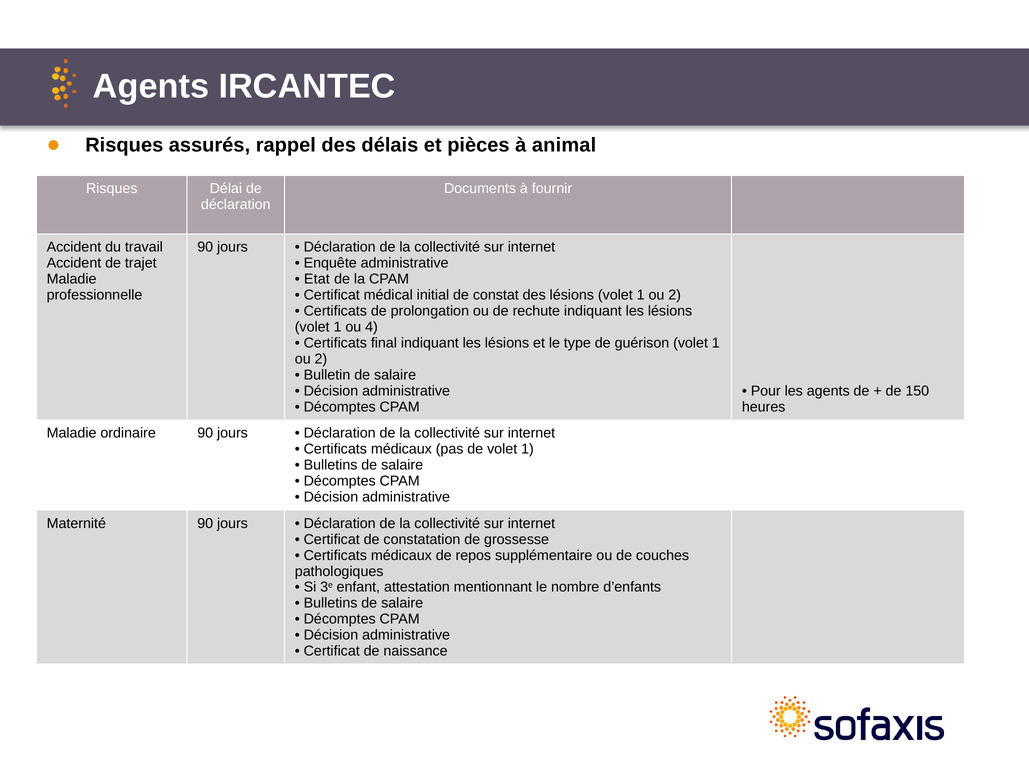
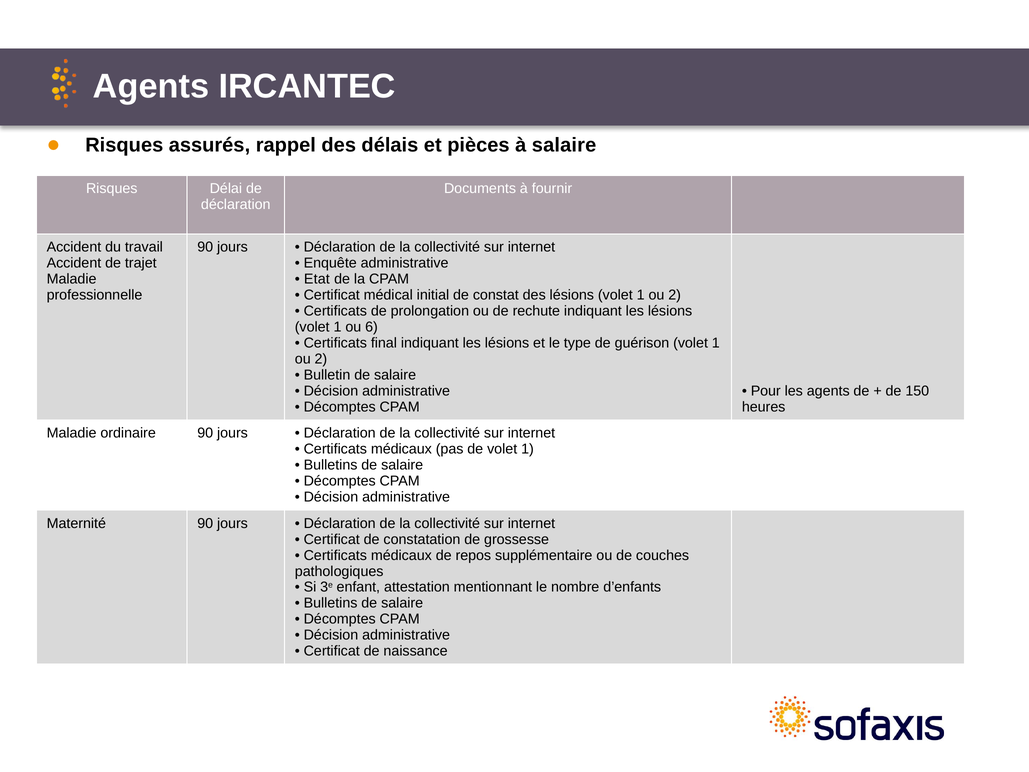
à animal: animal -> salaire (564, 145)
4: 4 -> 6 (372, 327)
